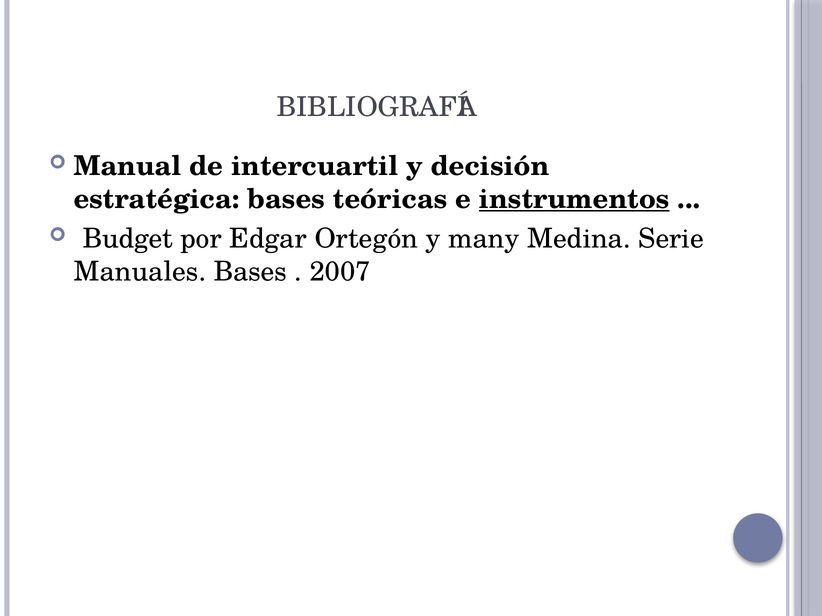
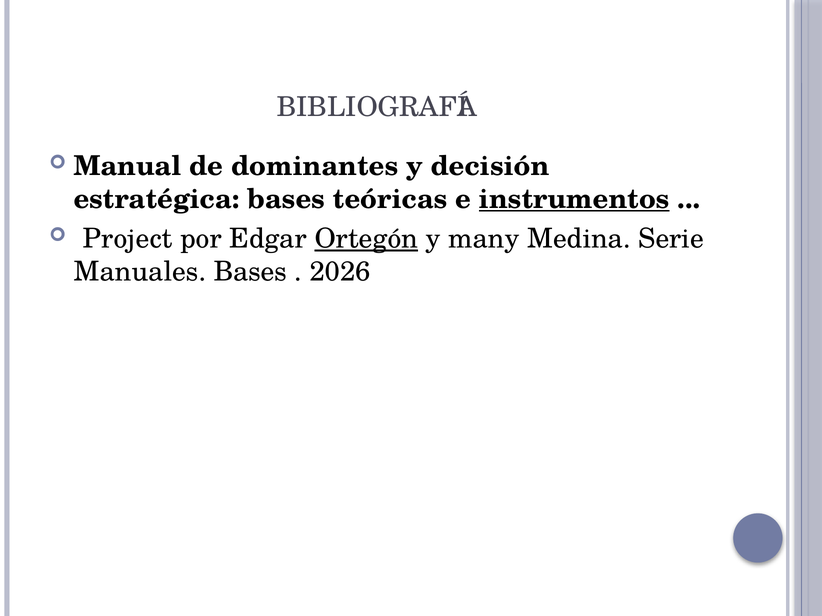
intercuartil: intercuartil -> dominantes (315, 166)
Budget: Budget -> Project (128, 239)
Ortegón underline: none -> present (366, 239)
2007: 2007 -> 2026 (340, 272)
